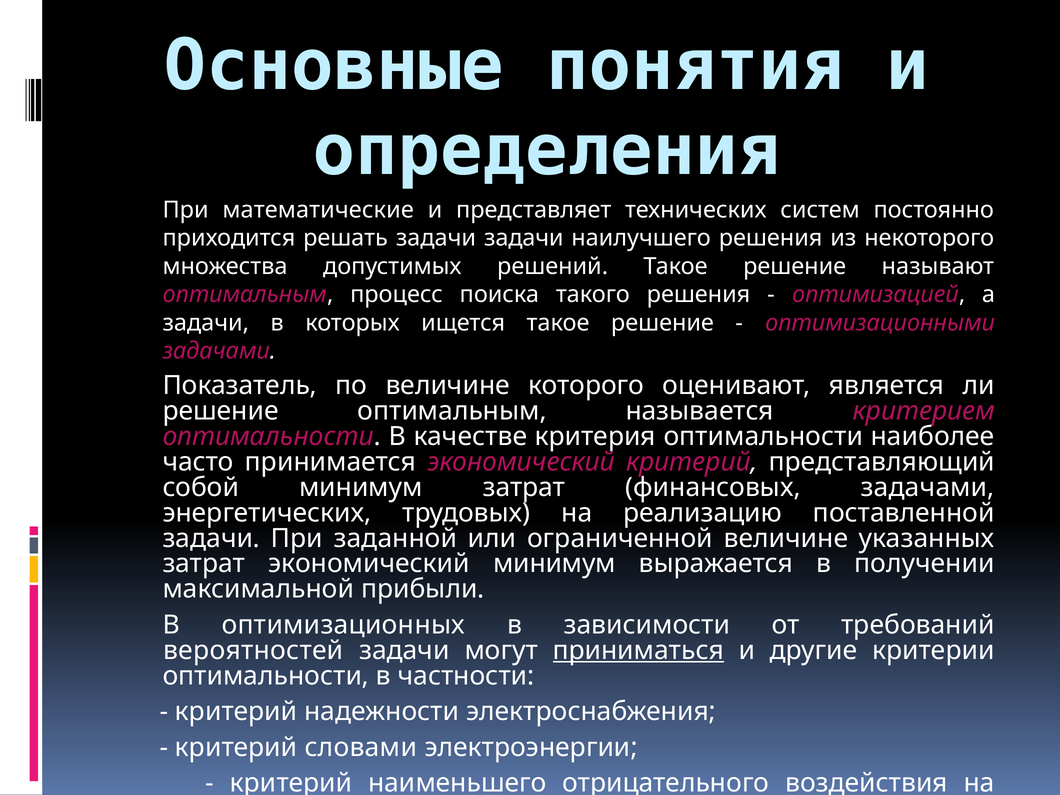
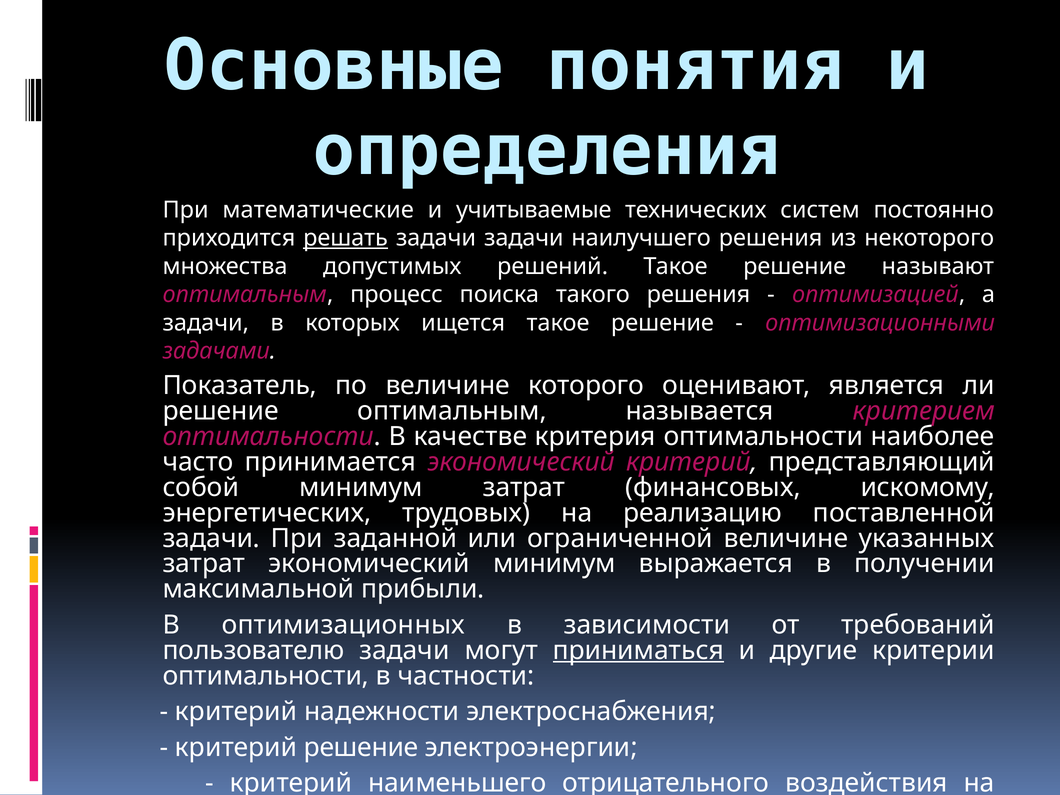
представляет: представляет -> учитываемые (534, 210)
решать underline: none -> present (346, 238)
финансовых задачами: задачами -> искомому (928, 487)
вероятностей: вероятностей -> пользователю (253, 650)
критерий словами: словами -> решение (361, 747)
